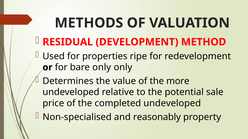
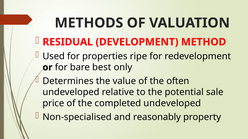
bare only: only -> best (102, 68)
more: more -> often (178, 81)
